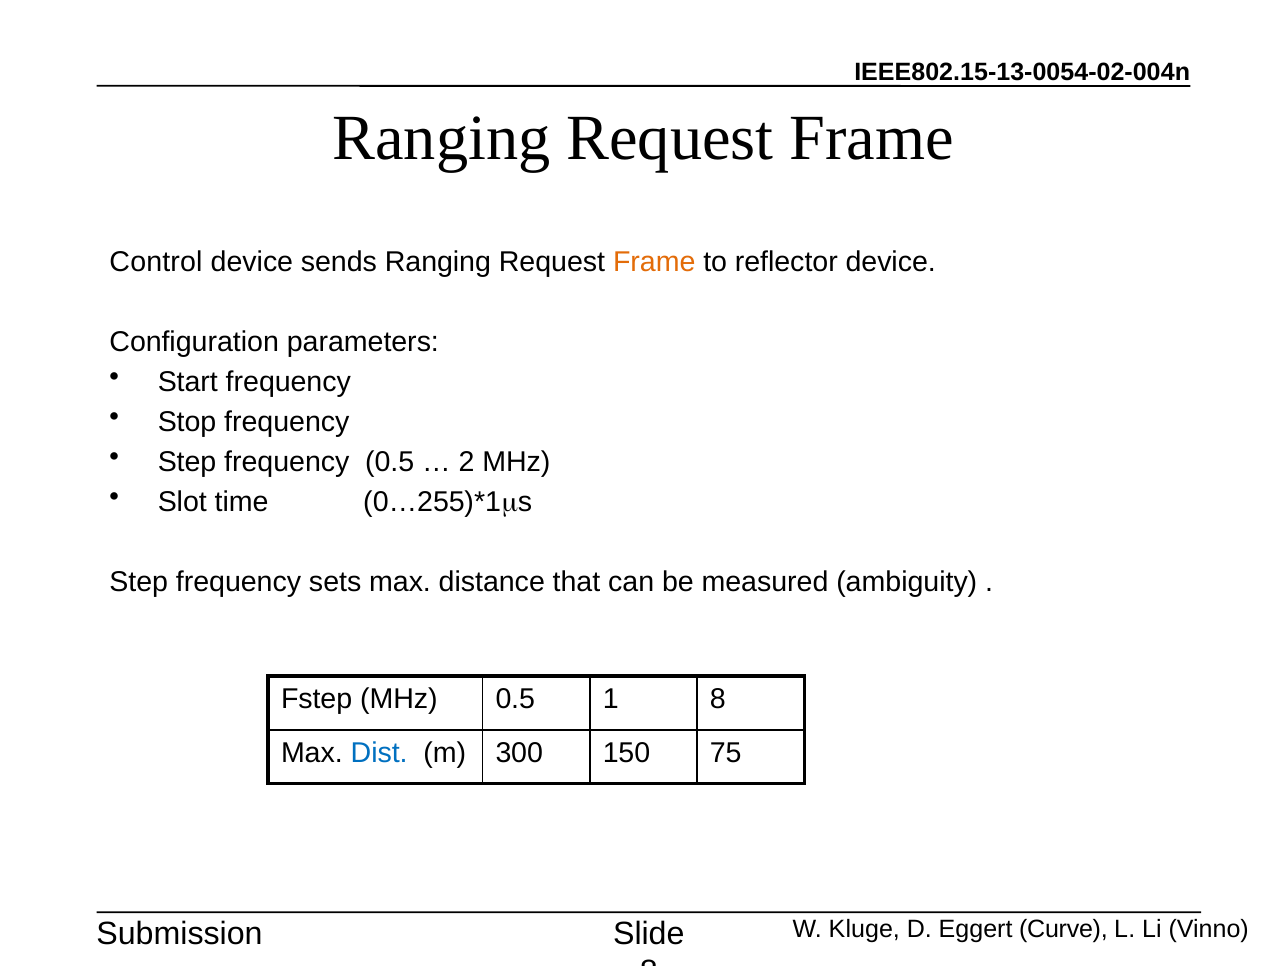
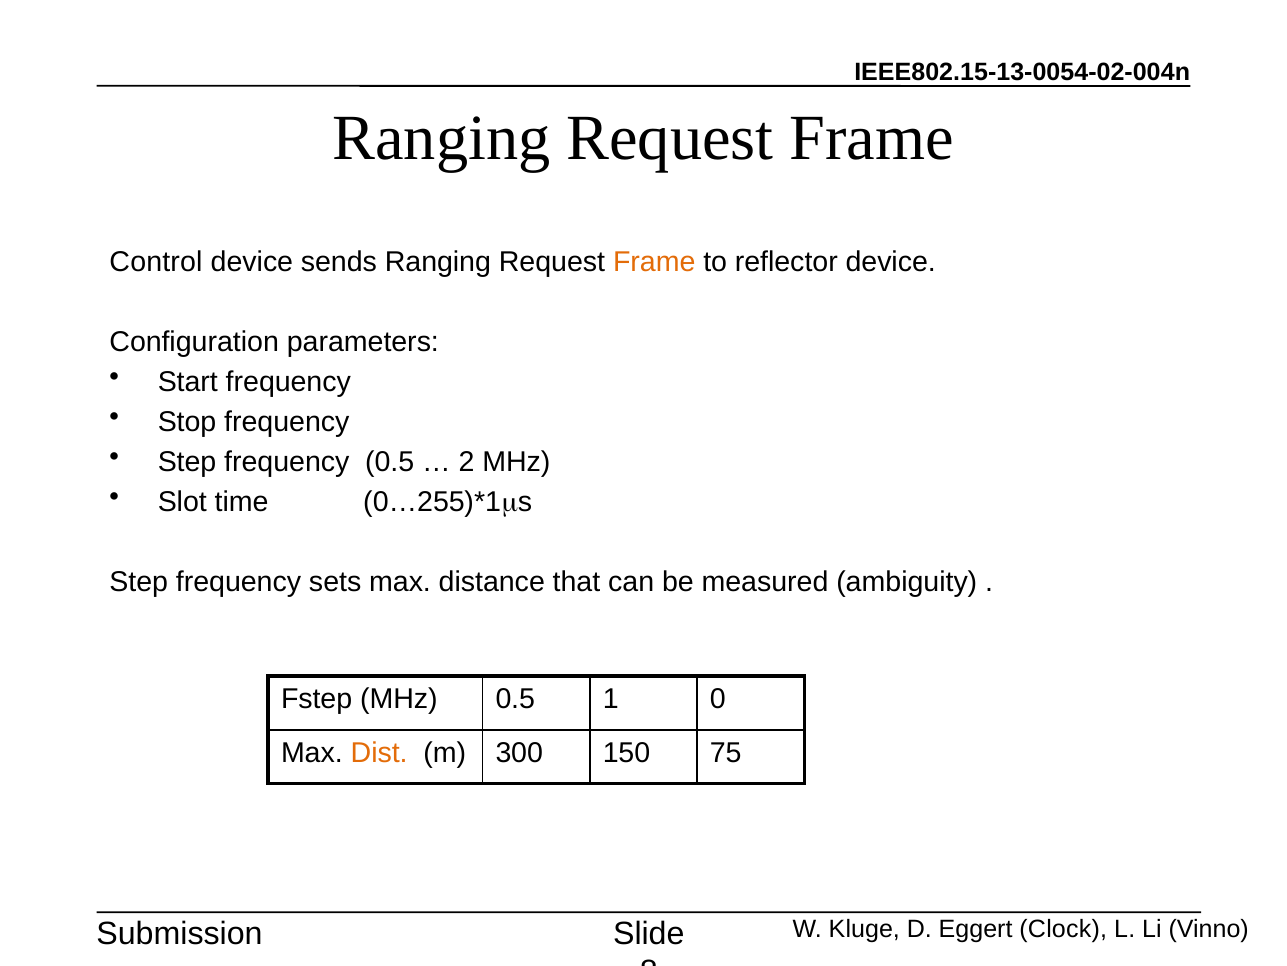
1 8: 8 -> 0 (718, 698)
Dist colour: blue -> orange (379, 752)
Curve: Curve -> Clock (1063, 928)
